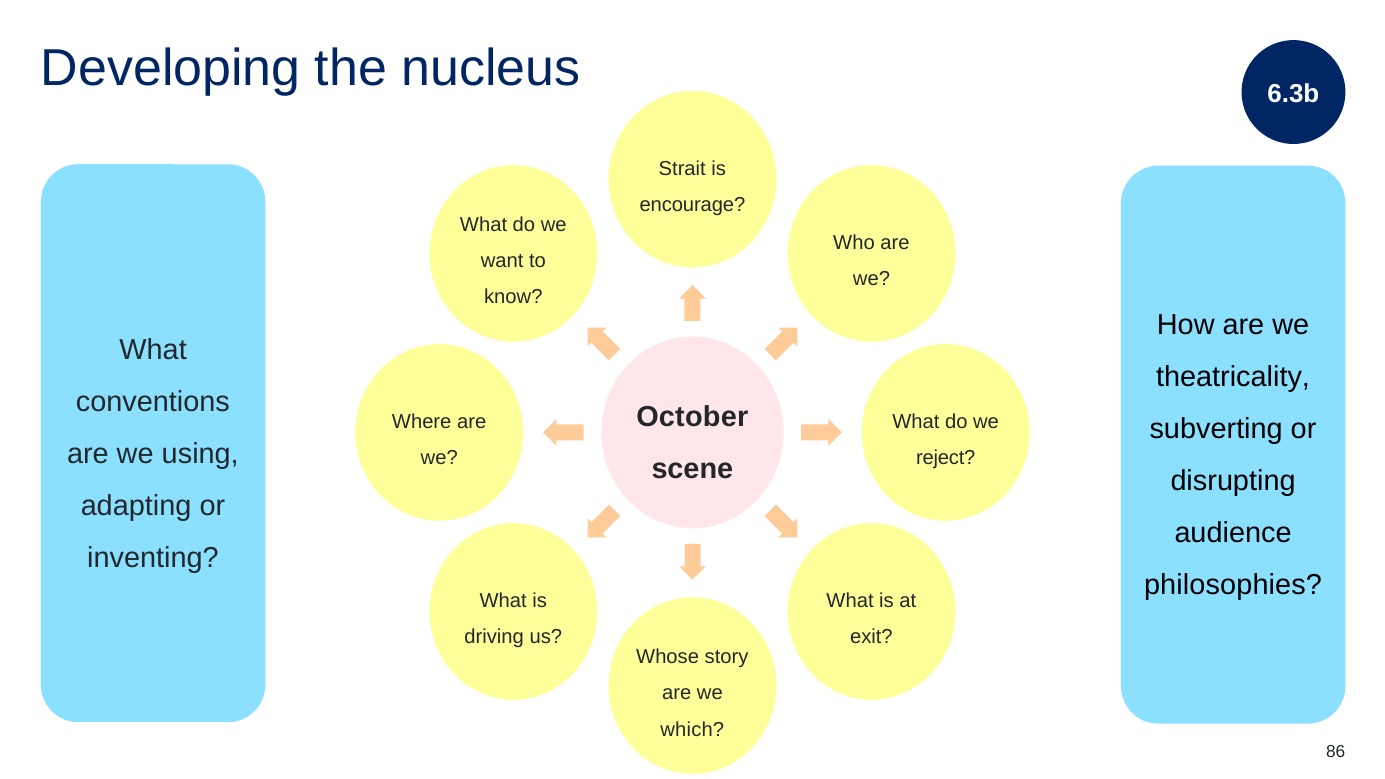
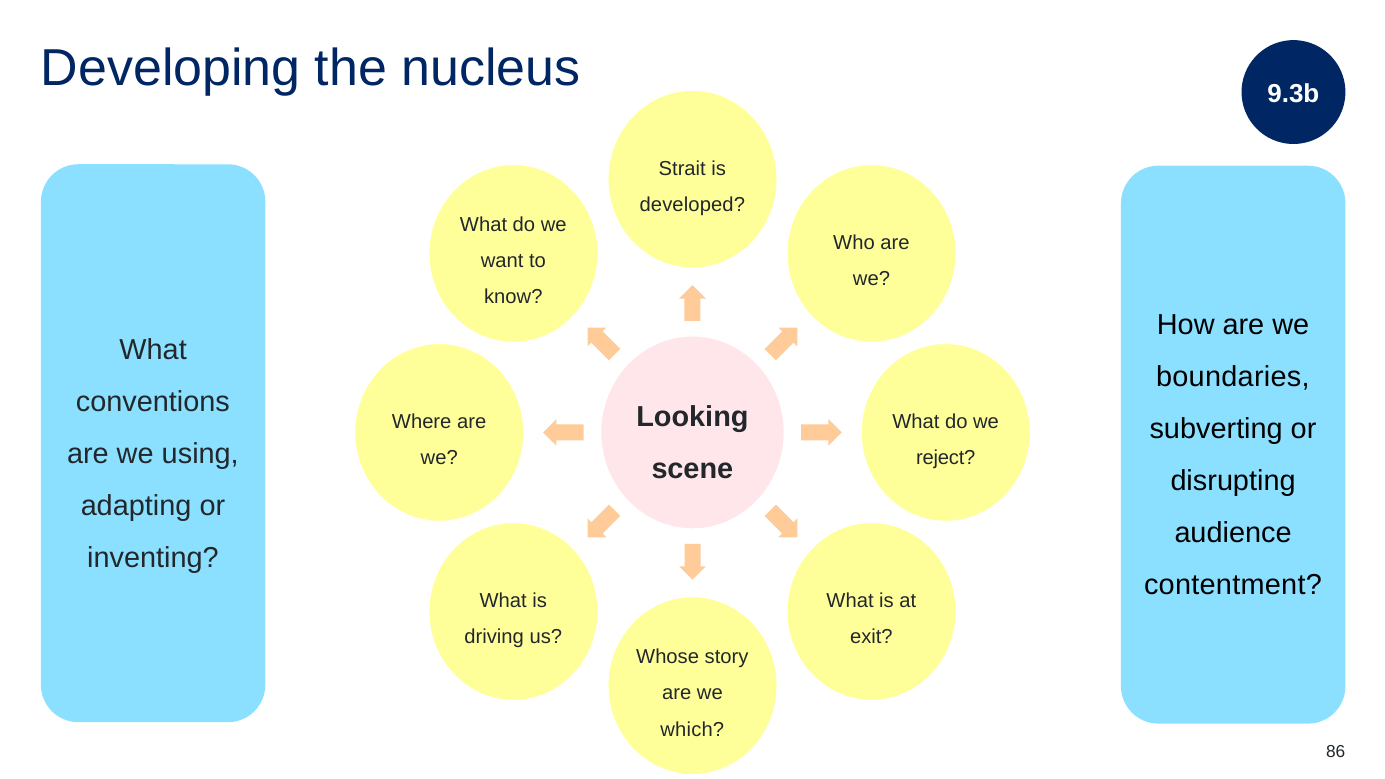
6.3b: 6.3b -> 9.3b (1293, 94)
encourage: encourage -> developed (692, 205)
theatricality: theatricality -> boundaries (1233, 377)
October: October -> Looking (692, 417)
philosophies: philosophies -> contentment (1233, 585)
